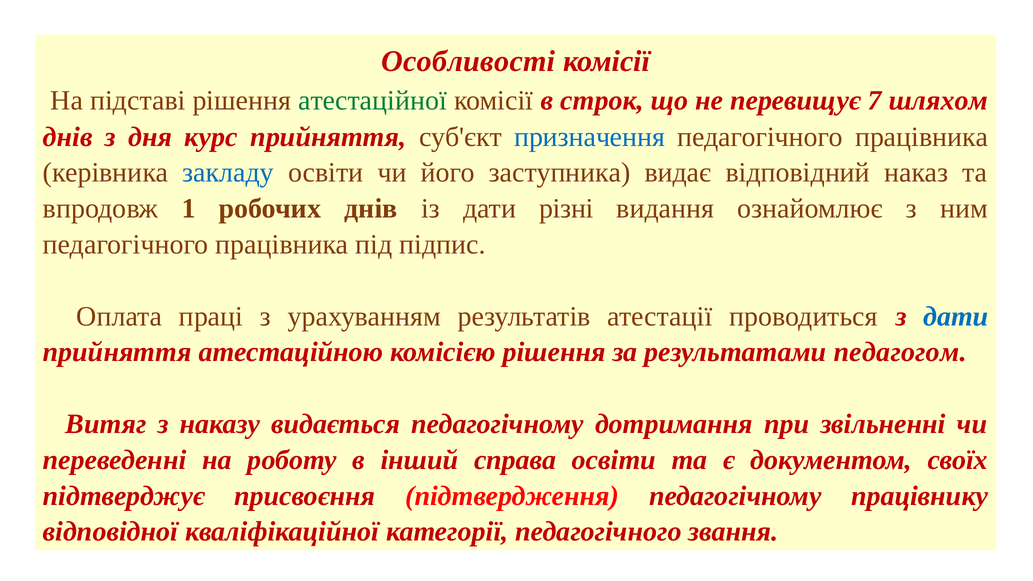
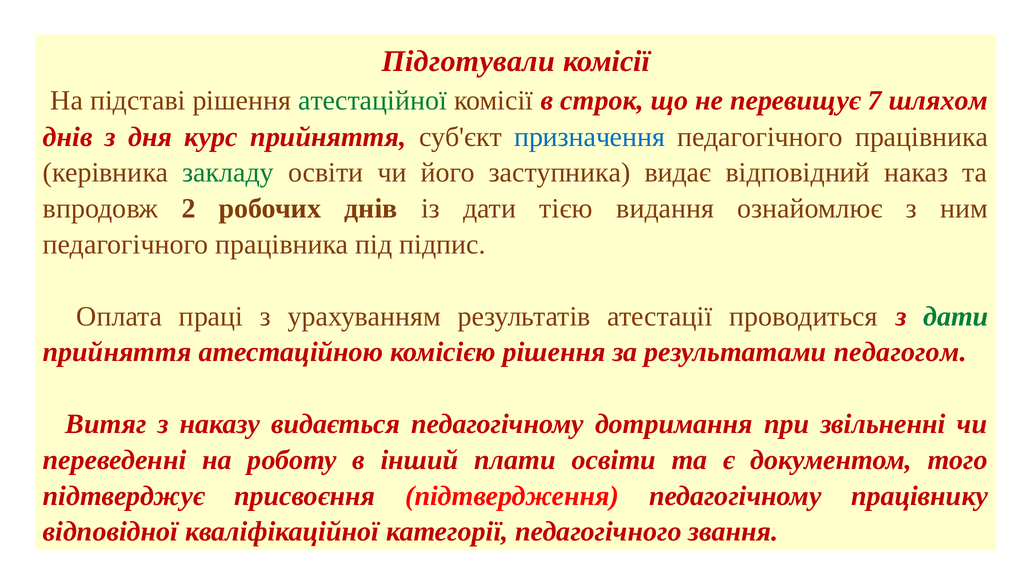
Особливості: Особливості -> Підготували (468, 61)
закладу colour: blue -> green (228, 173)
1: 1 -> 2 (189, 209)
різні: різні -> тією (566, 209)
дати colour: blue -> green (956, 316)
справа: справа -> плати (515, 460)
своїх: своїх -> того (958, 460)
